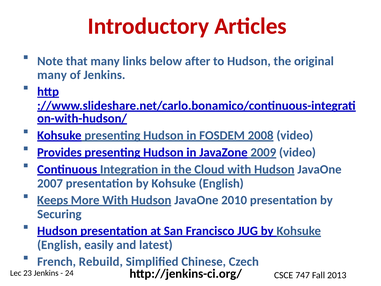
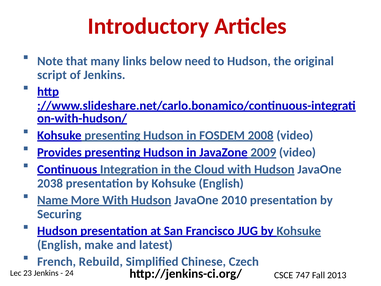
after: after -> need (198, 61)
many: many -> script (52, 75)
2007: 2007 -> 2038 (50, 183)
Keeps: Keeps -> Name (53, 200)
easily: easily -> make (99, 245)
